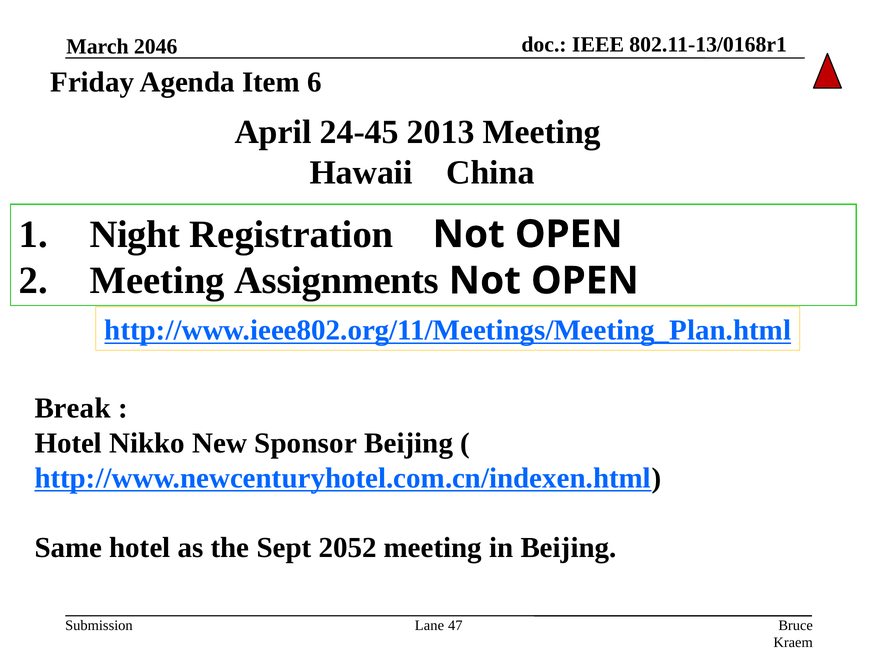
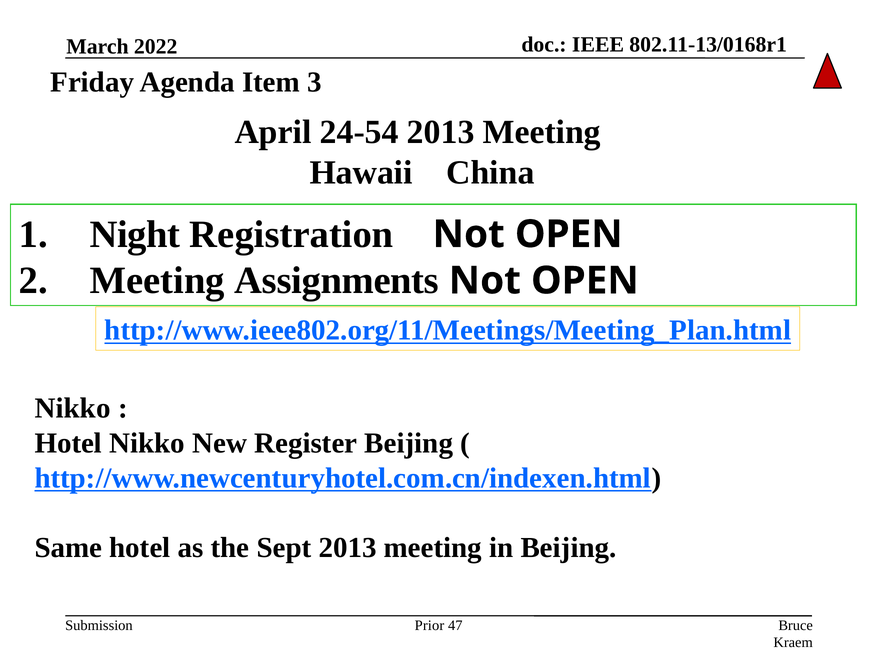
2046: 2046 -> 2022 (156, 46)
6: 6 -> 3 (314, 82)
24-45: 24-45 -> 24-54 (359, 132)
Break: Break -> Nikko (73, 409)
Sponsor: Sponsor -> Register (306, 444)
Sept 2052: 2052 -> 2013 (348, 548)
Lane: Lane -> Prior (429, 626)
